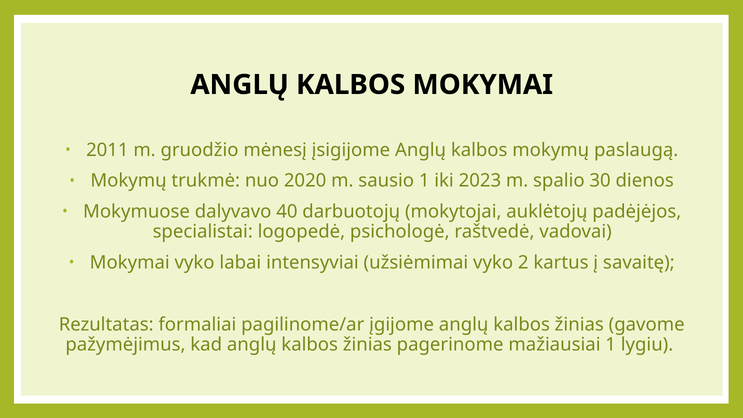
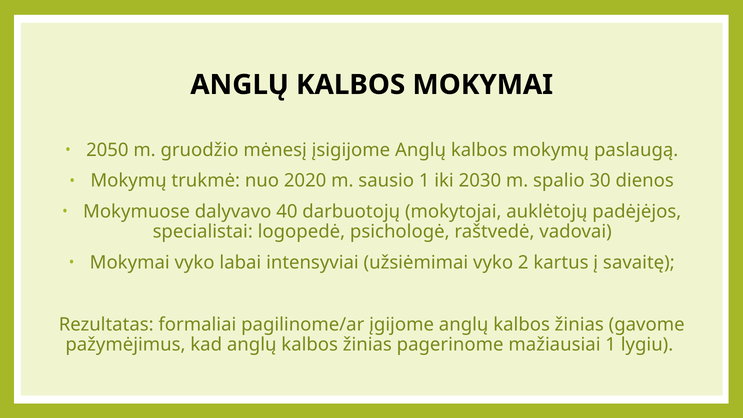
2011: 2011 -> 2050 (107, 150)
2023: 2023 -> 2030 (480, 181)
